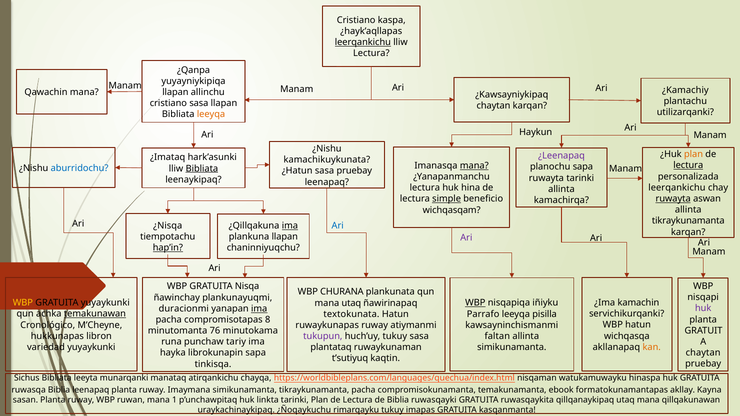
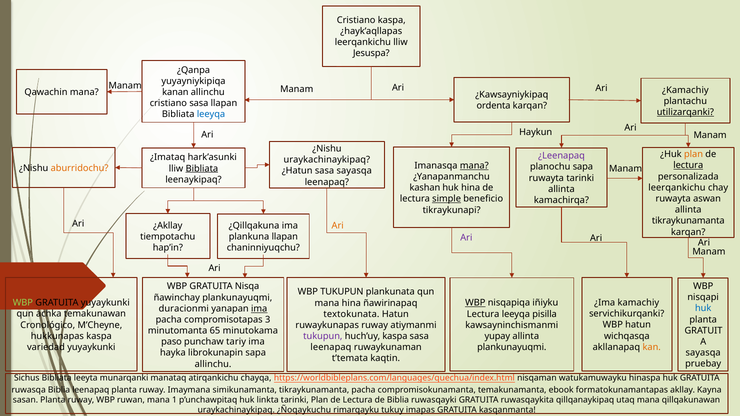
leerqankichu underline: present -> none (363, 42)
Lectura: Lectura -> Jesuspa (371, 53)
llapan: llapan -> kanan (175, 92)
chaytan: chaytan -> ordenta (494, 106)
utilizarqanki underline: none -> present (685, 112)
leeyqa colour: orange -> blue (211, 114)
kamachikuykunata: kamachikuykunata -> uraykachinaykipaq (327, 160)
aburridochu colour: blue -> orange (80, 168)
sasa pruebay: pruebay -> sayasqa (354, 171)
lectura: lectura -> kashan (425, 188)
ruwayta underline: present -> none (673, 199)
wichqasqam: wichqasqam -> tikraykunapi (452, 210)
Ari colour: blue -> orange (338, 226)
¿Nisqa: ¿Nisqa -> ¿Akllay (168, 226)
ima underline: present -> none (290, 226)
hap’in underline: present -> none (168, 248)
WBP CHURANA: CHURANA -> TUKUPUN (342, 292)
kamachin: kamachin -> kamachiy (638, 303)
WBP colour: yellow -> light green (23, 303)
mana utaq: utaq -> hina (351, 303)
huk colour: purple -> blue (703, 309)
temakunawan underline: present -> none (95, 314)
Parrafo: Parrafo -> Lectura (483, 314)
8: 8 -> 3 (268, 320)
76: 76 -> 65 (215, 331)
hukkunapas libron: libron -> kaspa (99, 336)
faltan: faltan -> yupay (497, 336)
huch’uy tukuy: tukuy -> kaspa (395, 336)
runa: runa -> paso (172, 342)
simikunamanta: simikunamanta -> plankunayuqmi (512, 347)
plantataq: plantataq -> leenapaq (331, 348)
chaytan: chaytan -> sayasqa (703, 353)
t’sutiyuq: t’sutiyuq -> t’temata (350, 359)
tinkisqa: tinkisqa -> allinchu (213, 364)
